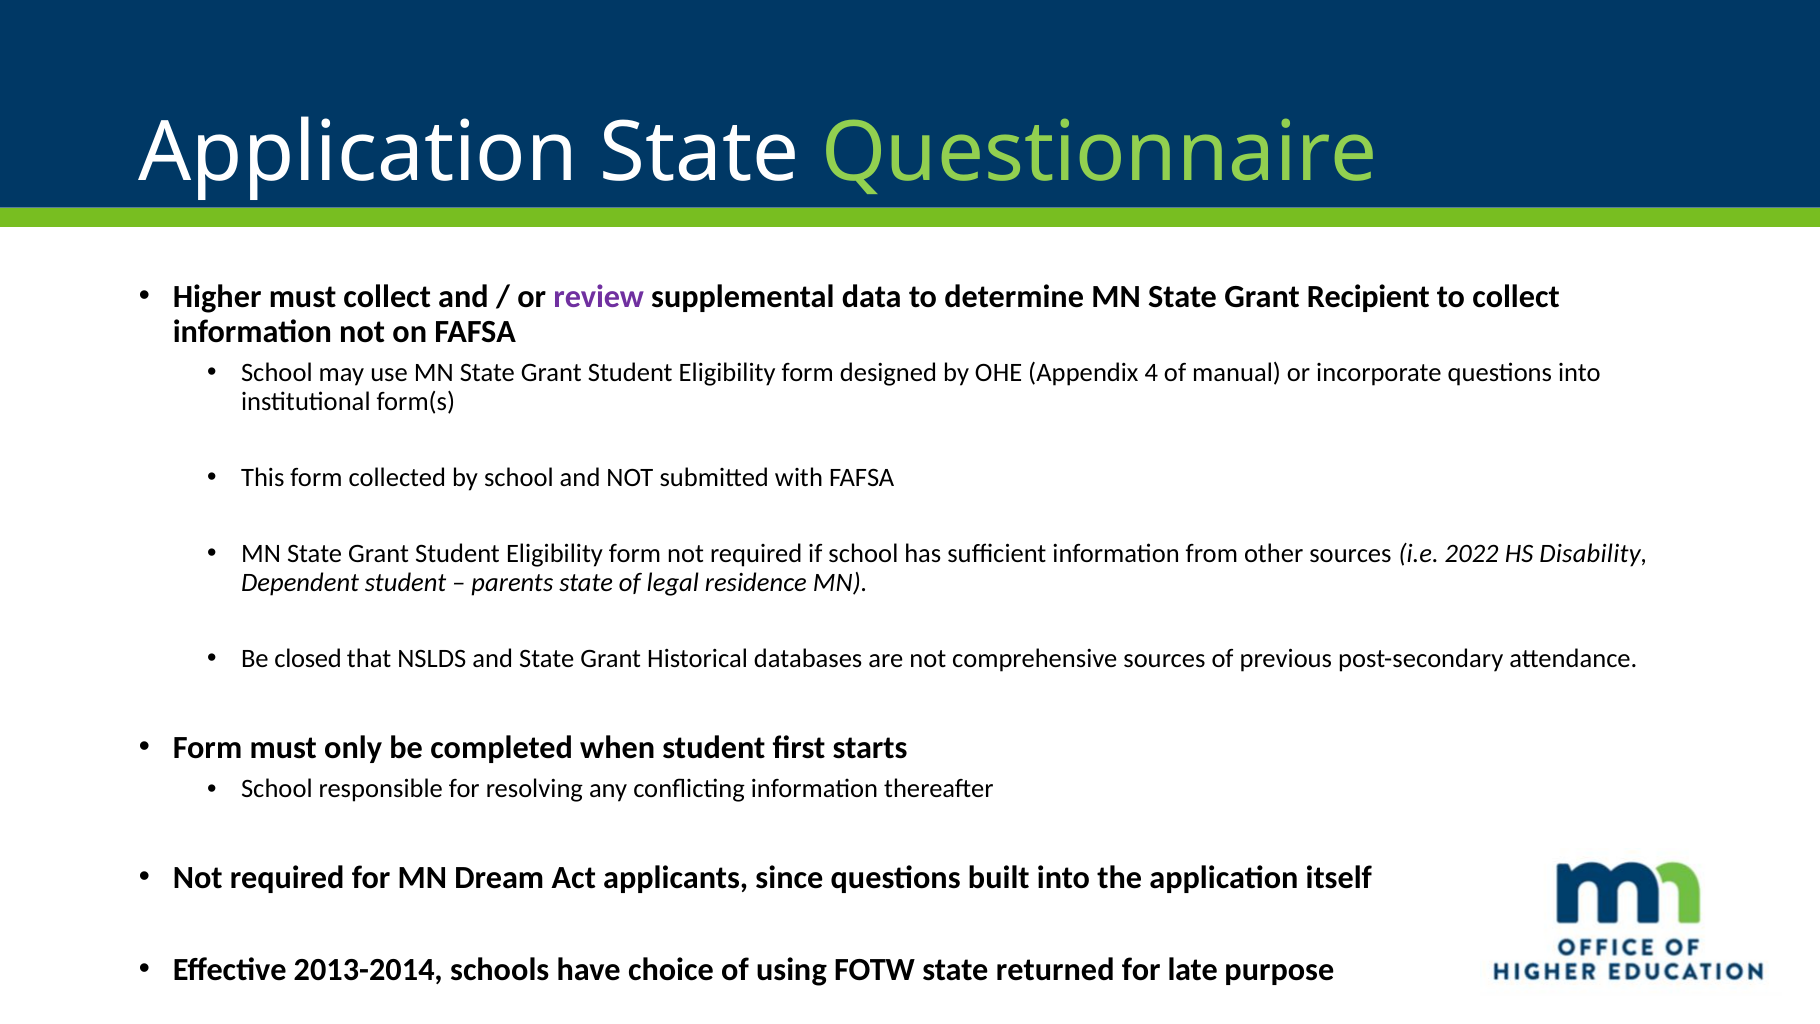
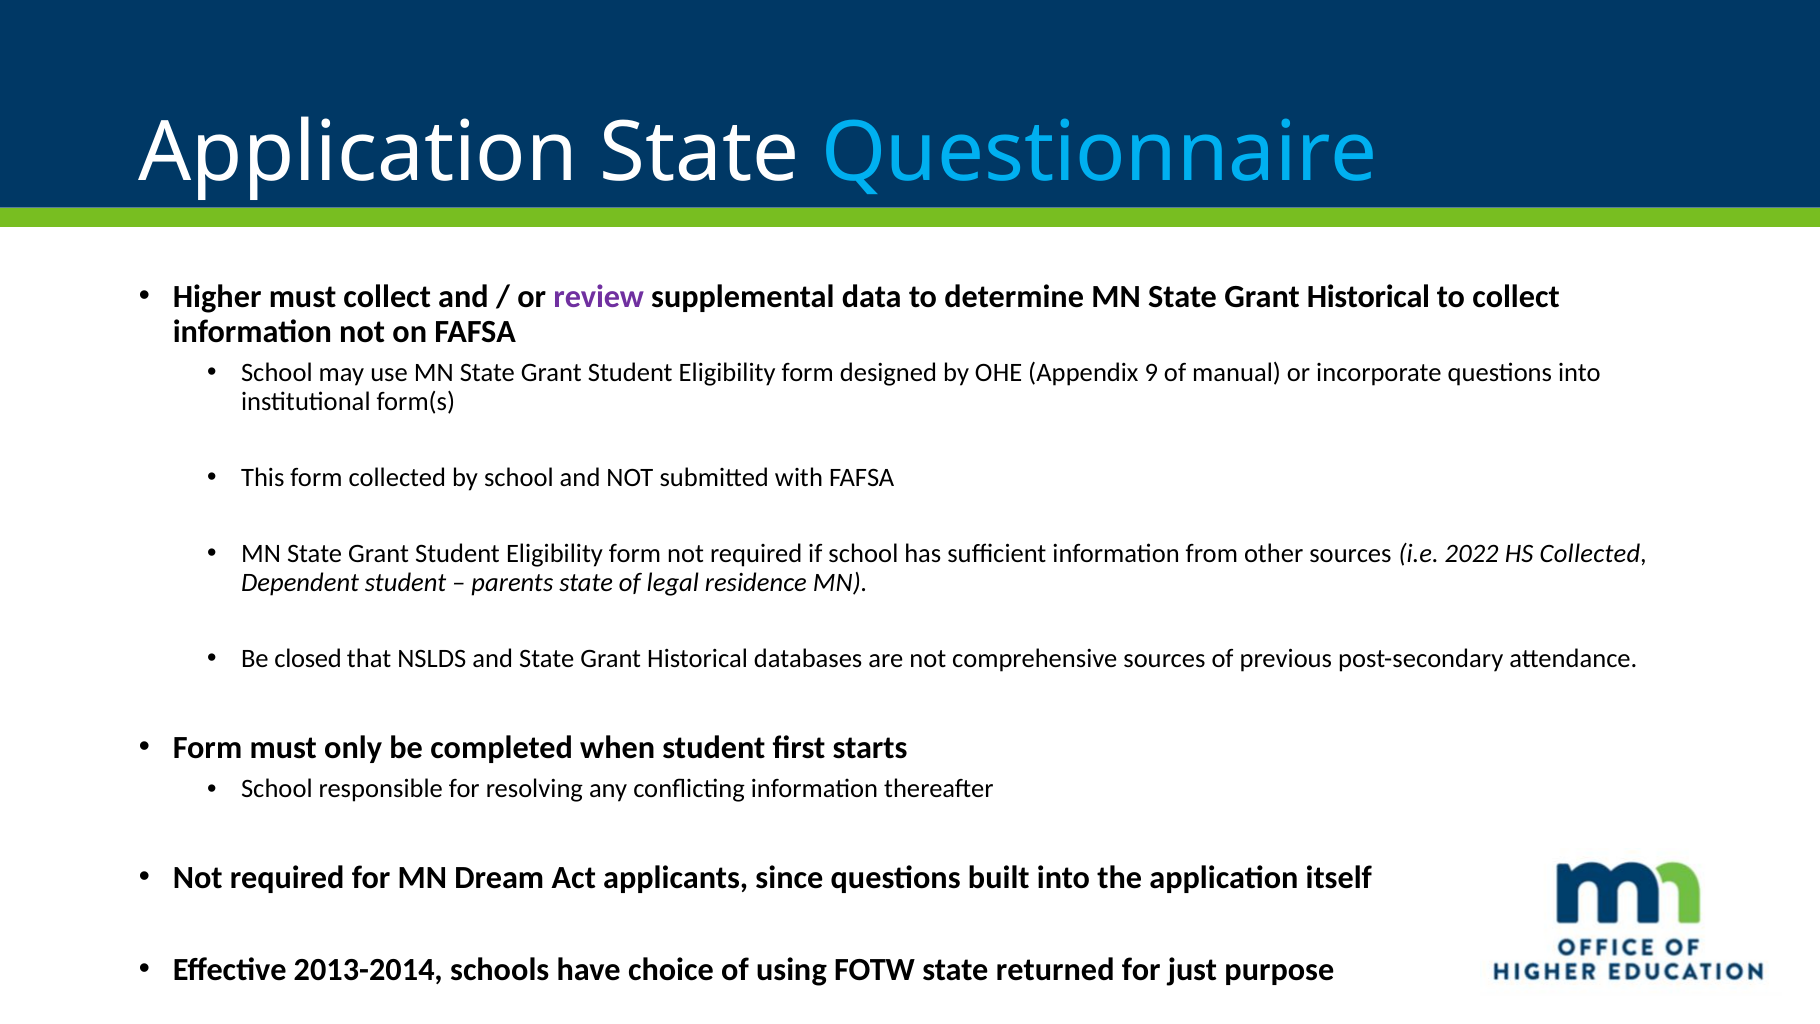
Questionnaire colour: light green -> light blue (1099, 153)
MN State Grant Recipient: Recipient -> Historical (1368, 297)
4: 4 -> 9 (1151, 373)
HS Disability: Disability -> Collected (1593, 554)
late: late -> just (1193, 970)
